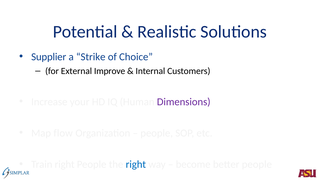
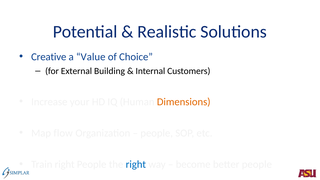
Supplier: Supplier -> Creative (49, 57)
Strike: Strike -> Value (91, 57)
Improve: Improve -> Building (110, 71)
Dimensions colour: purple -> orange (184, 102)
